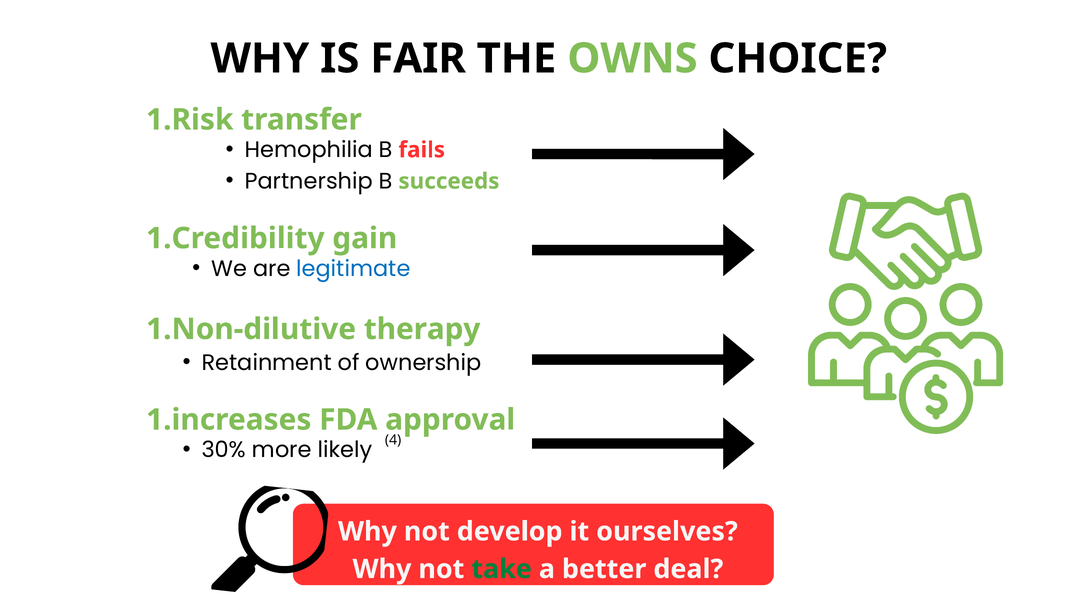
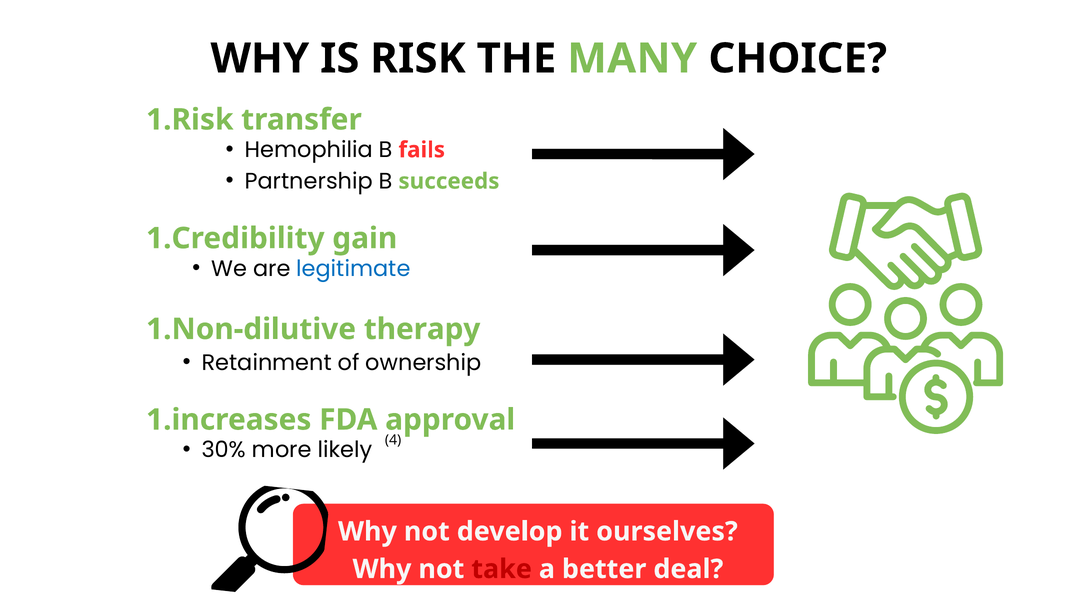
FAIR: FAIR -> RISK (418, 59)
OWNS: OWNS -> MANY (632, 59)
take colour: green -> red (502, 569)
